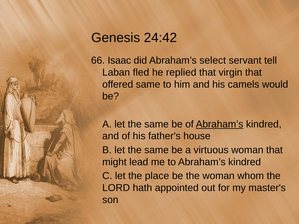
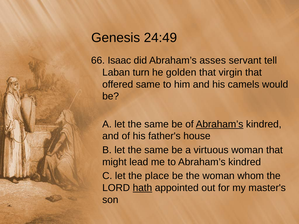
24:42: 24:42 -> 24:49 (160, 38)
select: select -> asses (213, 61)
fled: fled -> turn (141, 72)
replied: replied -> golden (181, 72)
hath underline: none -> present (142, 188)
